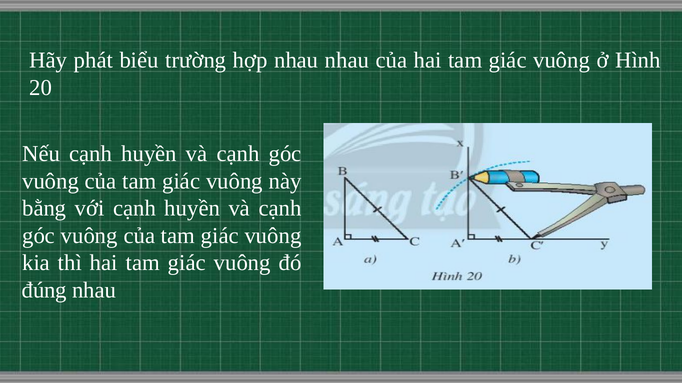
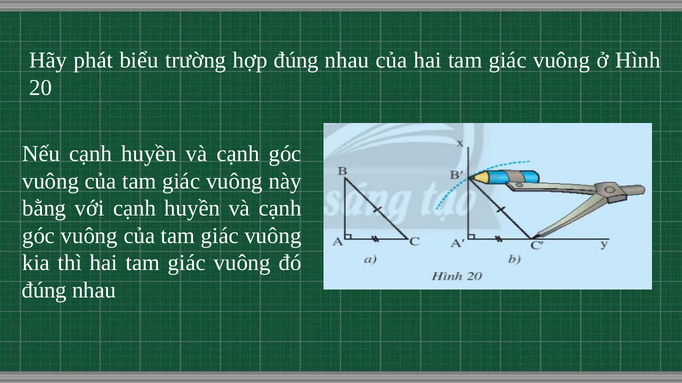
hợp nhau: nhau -> đúng (296, 60)
